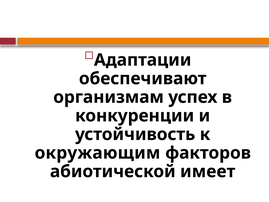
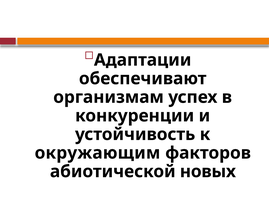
имеет: имеет -> новых (208, 171)
